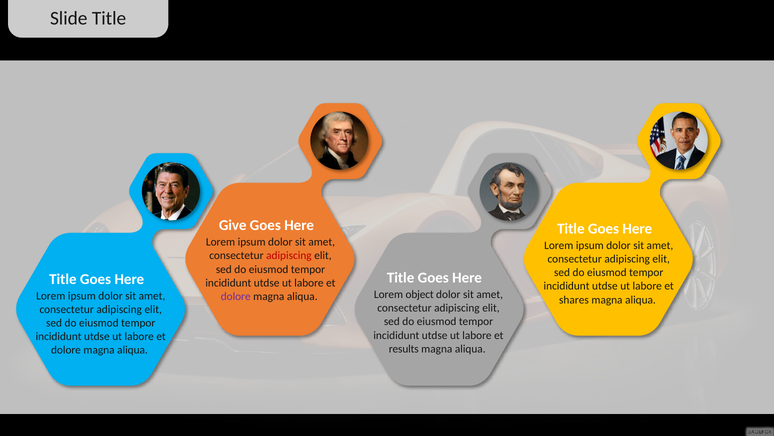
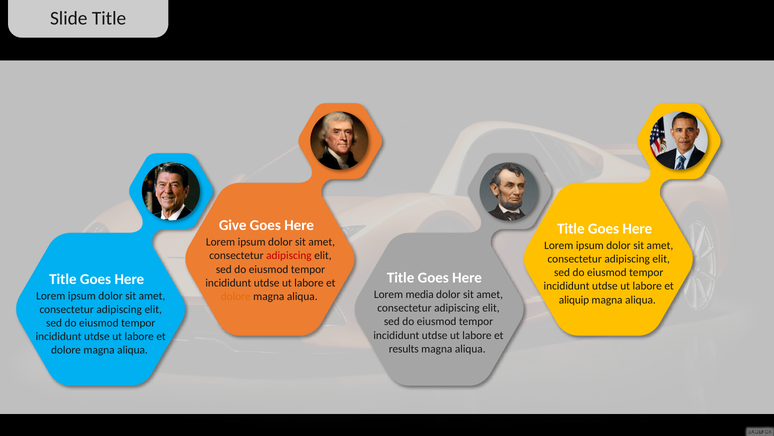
object: object -> media (420, 294)
dolore colour: purple -> orange (236, 296)
shares: shares -> aliquip (574, 299)
